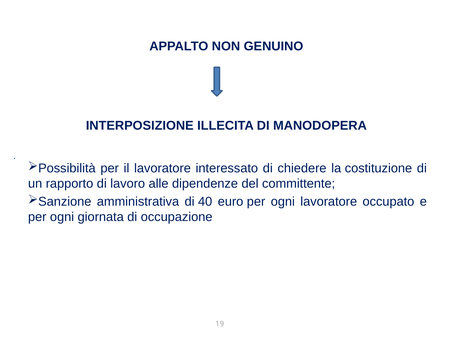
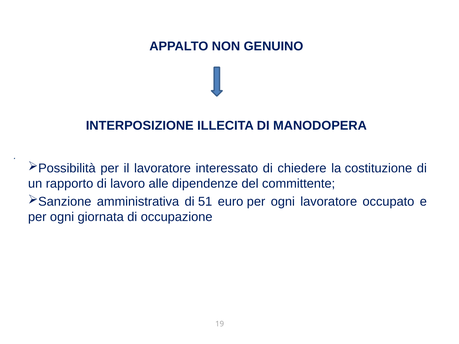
40: 40 -> 51 (205, 202)
